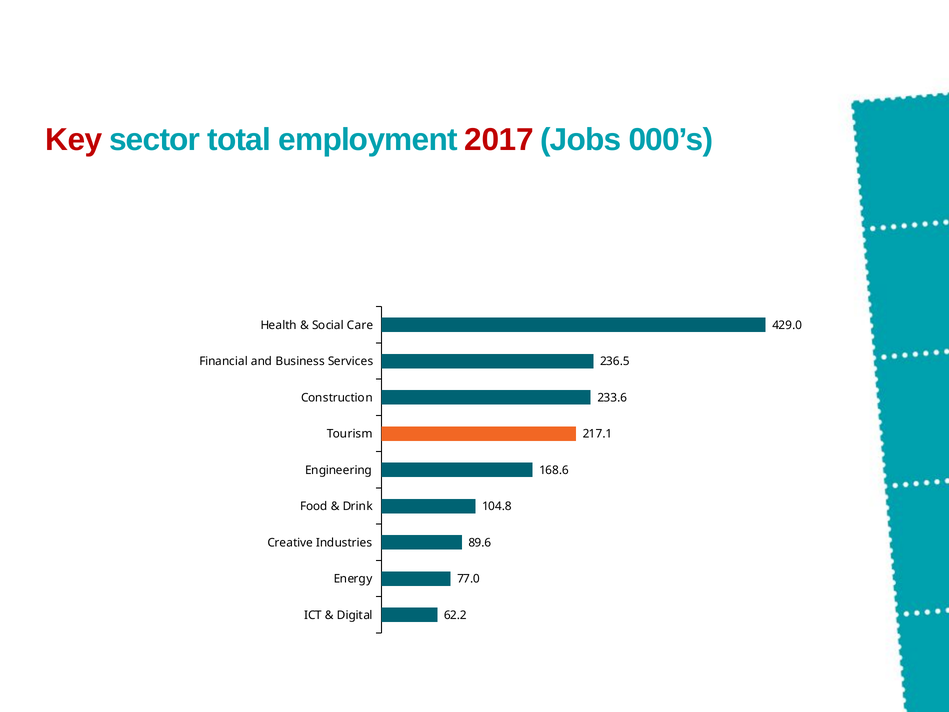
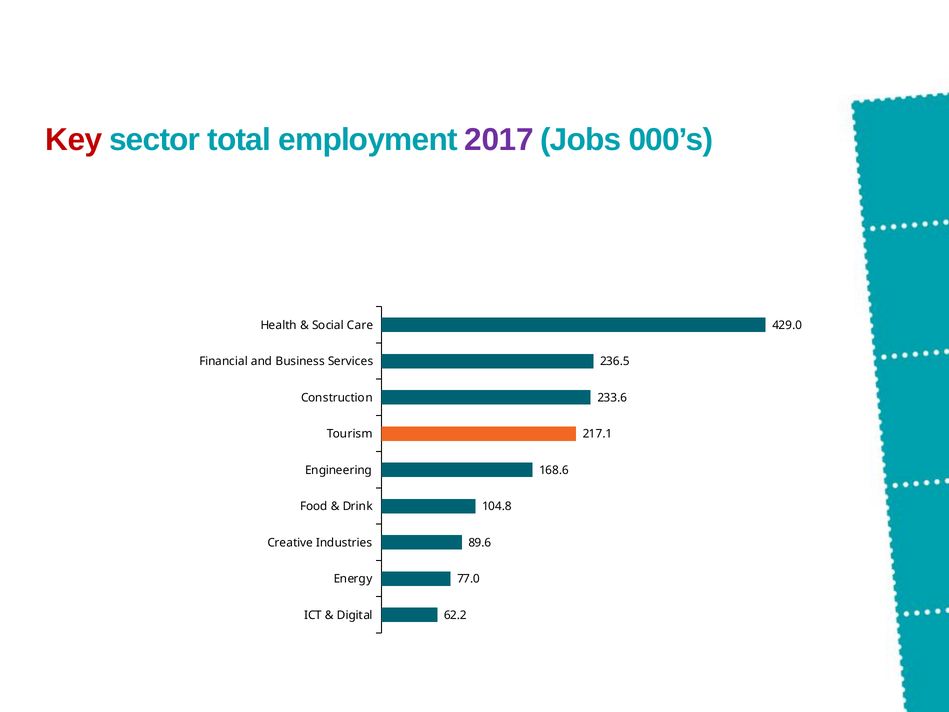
2017 colour: red -> purple (499, 140)
